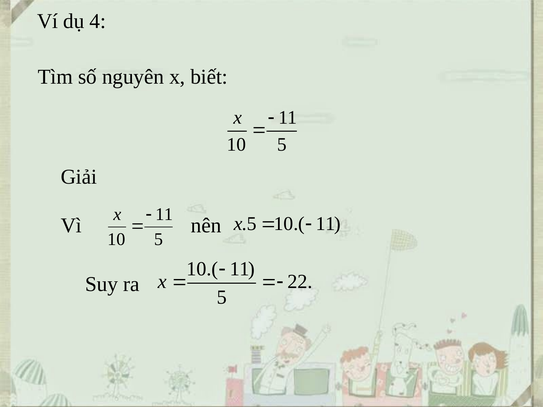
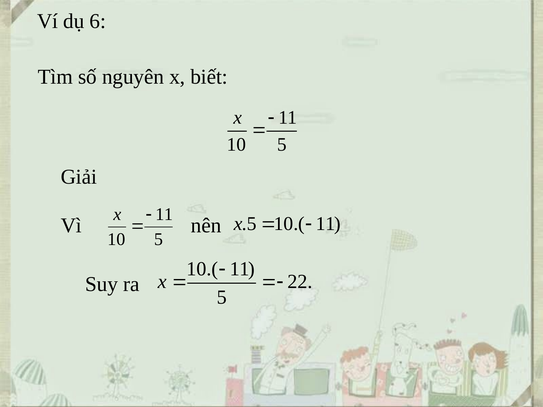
4: 4 -> 6 (98, 21)
